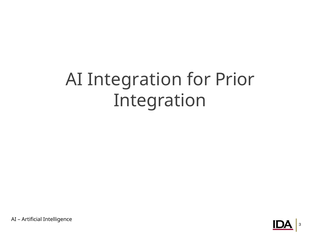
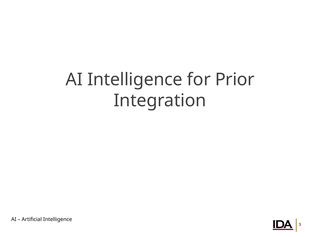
AI Integration: Integration -> Intelligence (135, 79)
